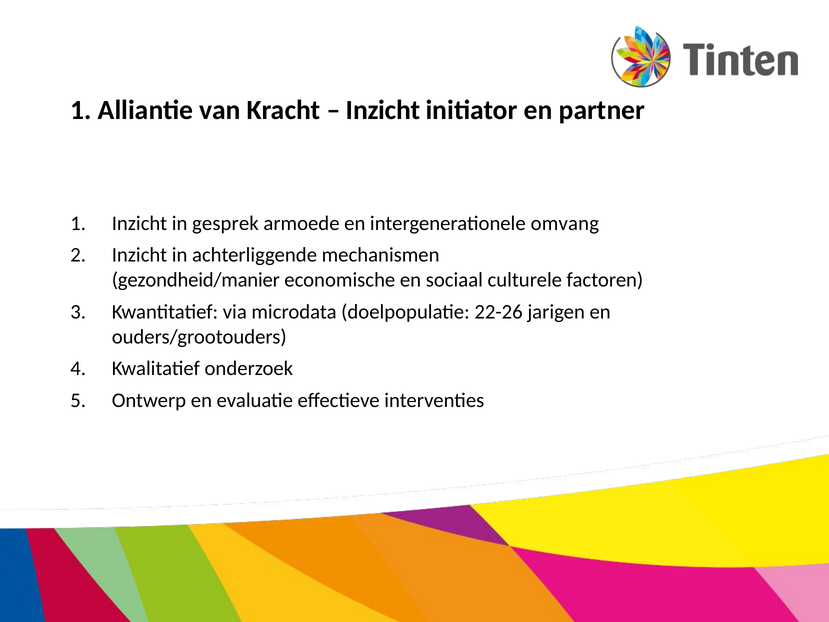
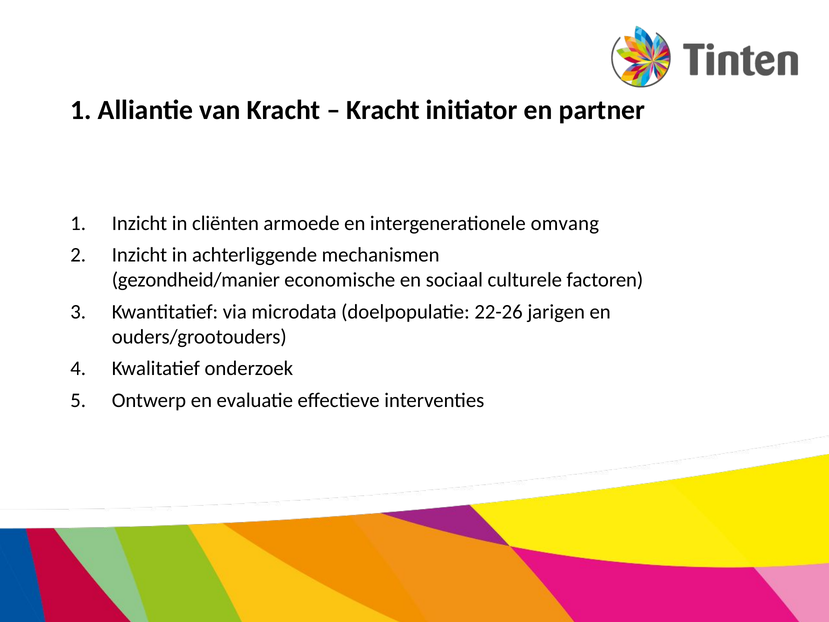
Inzicht: Inzicht -> Kracht (383, 110)
gesprek: gesprek -> cliënten (226, 223)
